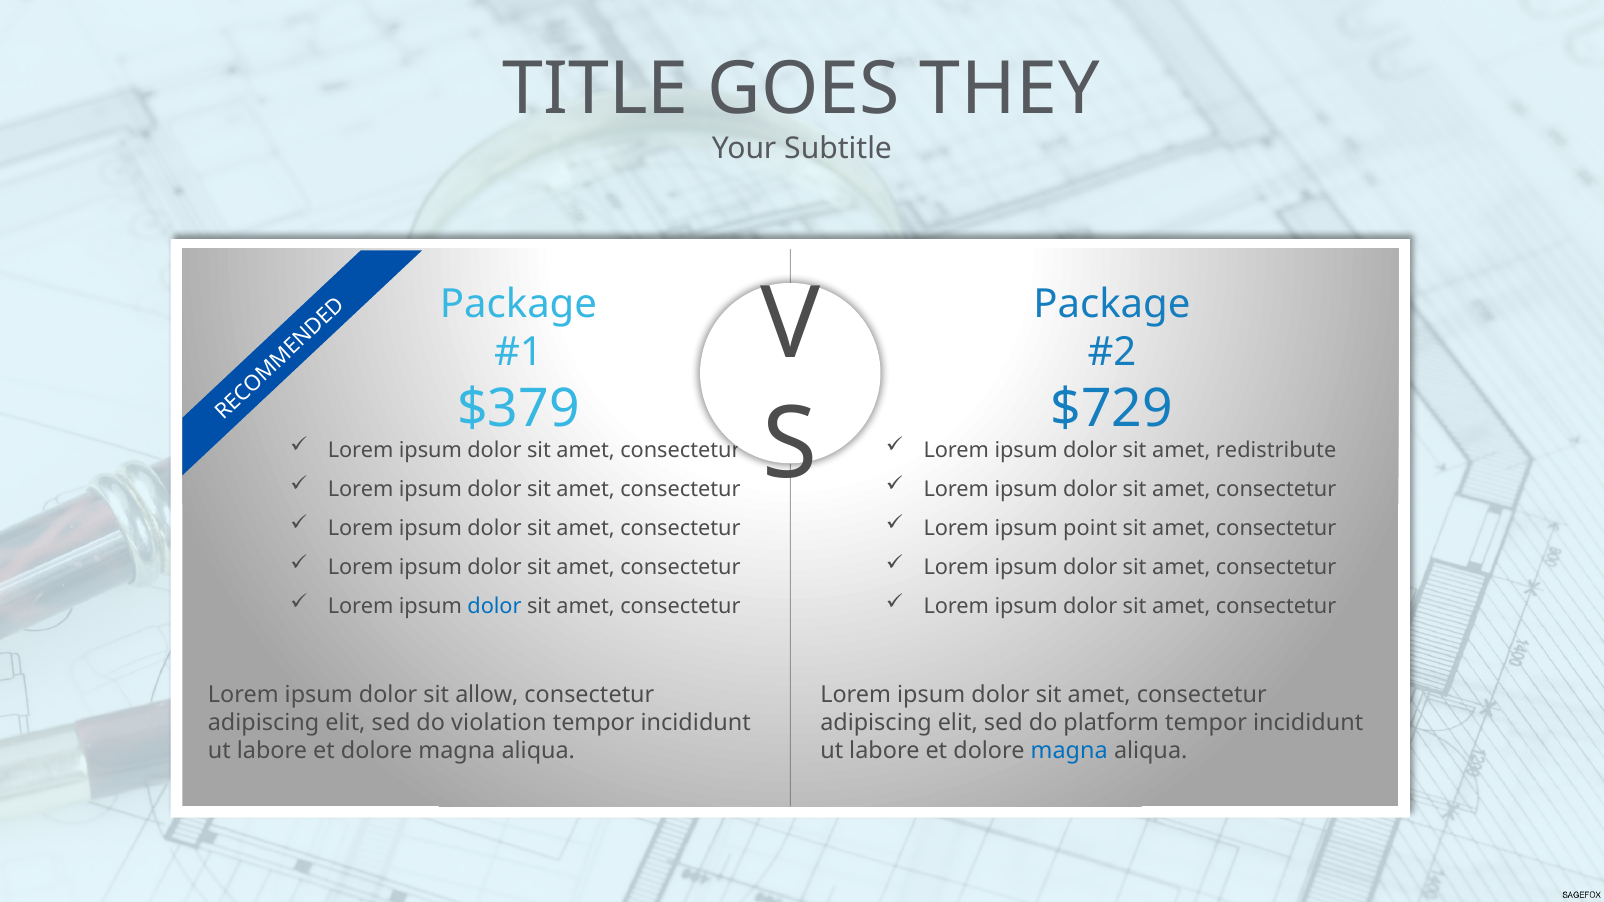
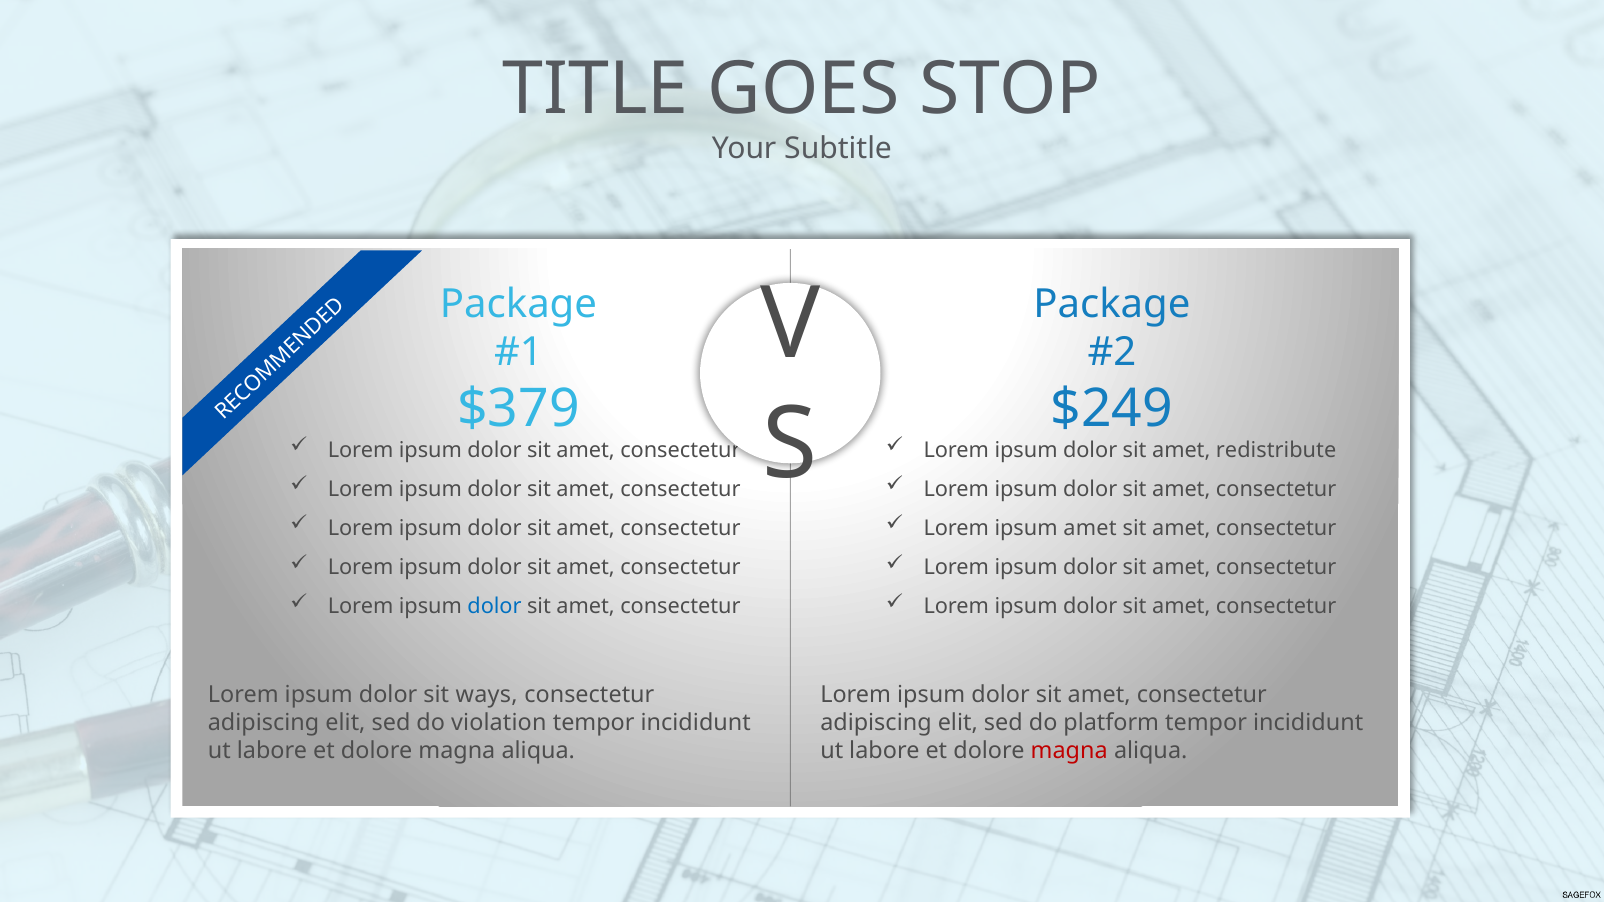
THEY: THEY -> STOP (1010, 89)
$729: $729 -> $249 (1112, 409)
ipsum point: point -> amet (1090, 529)
allow: allow -> ways (487, 695)
magna colour: blue -> red (1069, 751)
